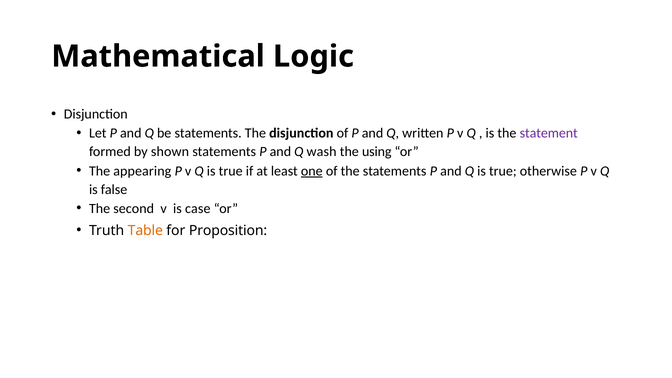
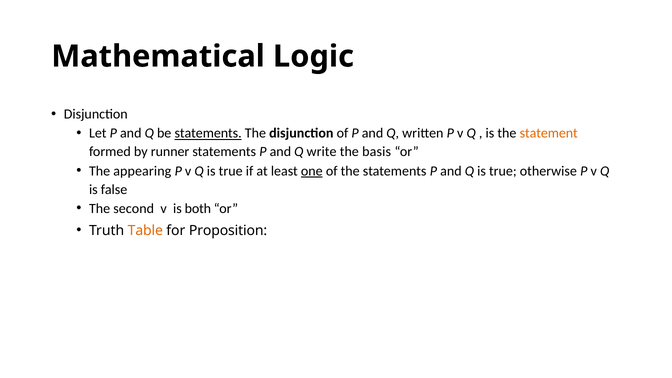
statements underline: none -> present (208, 133)
statement colour: purple -> orange (549, 133)
shown: shown -> runner (170, 152)
wash: wash -> write (322, 152)
using: using -> basis (377, 152)
case: case -> both (198, 209)
